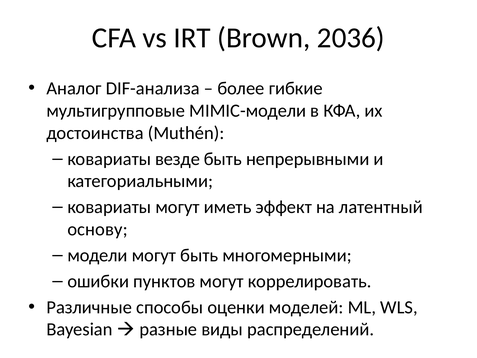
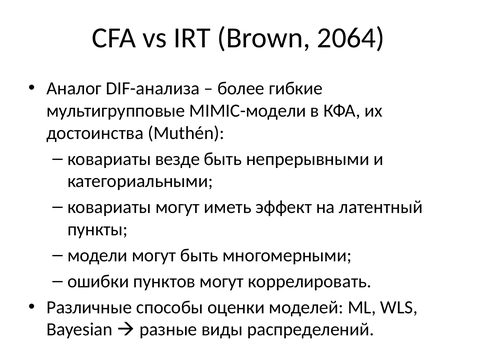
2036: 2036 -> 2064 (351, 38)
основу: основу -> пункты (98, 229)
